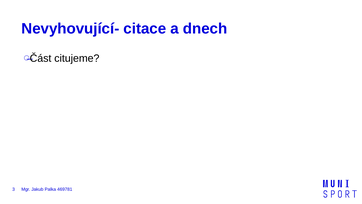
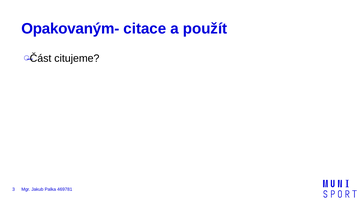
Nevyhovující-: Nevyhovující- -> Opakovaným- (70, 28)
dnech: dnech -> použít (205, 28)
